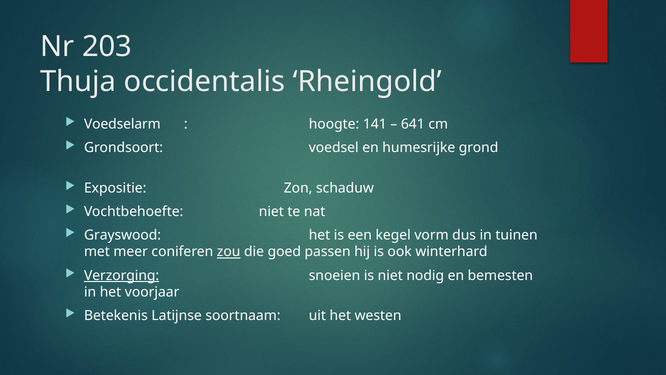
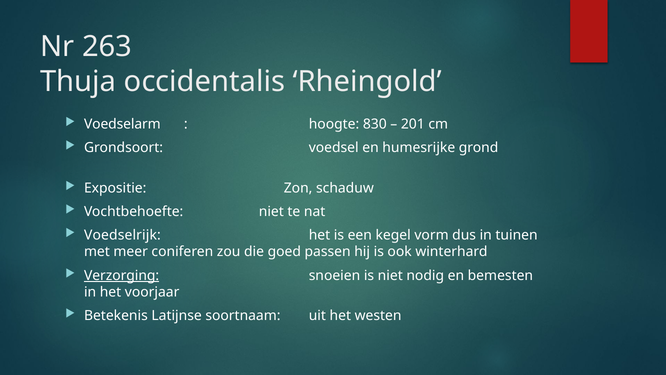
203: 203 -> 263 (107, 47)
141: 141 -> 830 (375, 124)
641: 641 -> 201 (413, 124)
Grayswood: Grayswood -> Voedselrijk (122, 235)
zou underline: present -> none (229, 252)
